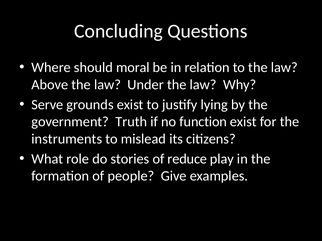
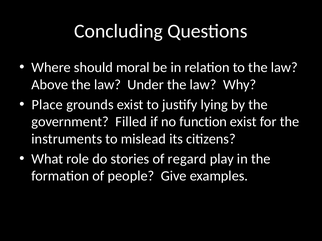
Serve: Serve -> Place (47, 105)
Truth: Truth -> Filled (131, 122)
reduce: reduce -> regard (187, 159)
